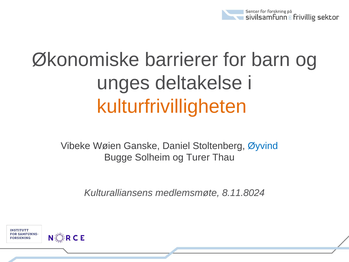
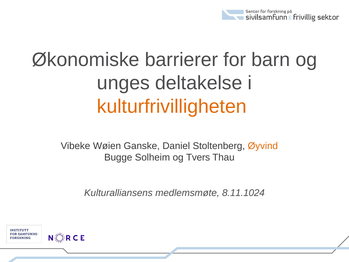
Øyvind colour: blue -> orange (263, 146)
Turer: Turer -> Tvers (198, 157)
8.11.8024: 8.11.8024 -> 8.11.1024 (243, 193)
